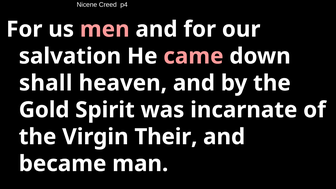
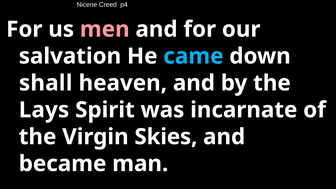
came colour: pink -> light blue (193, 56)
Gold: Gold -> Lays (44, 110)
Their: Their -> Skies (166, 137)
